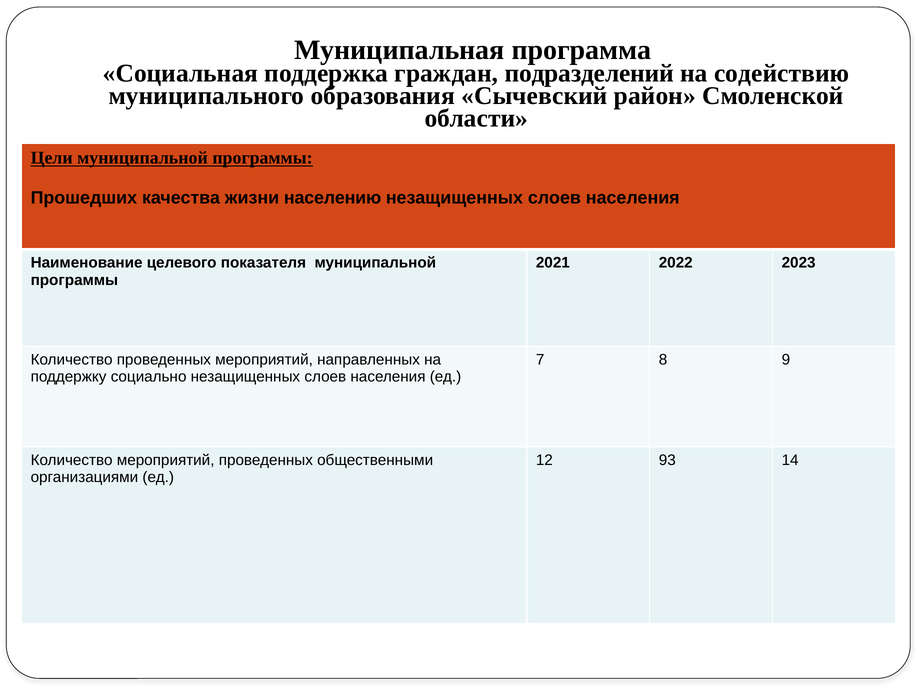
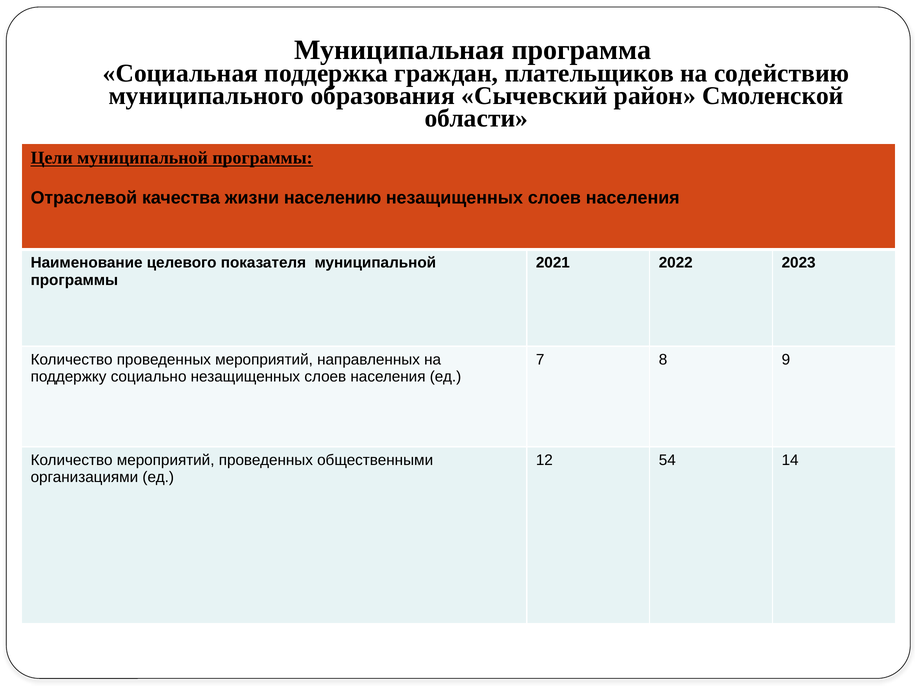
подразделений: подразделений -> плательщиков (589, 73)
Прошедших: Прошедших -> Отраслевой (84, 198)
93: 93 -> 54 (667, 460)
